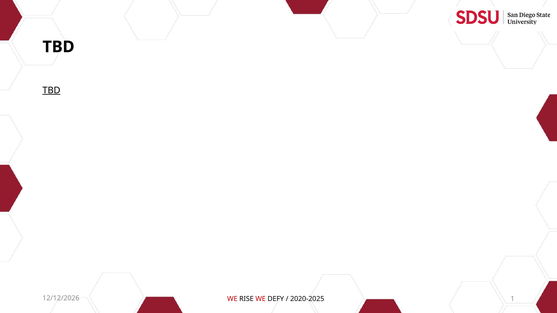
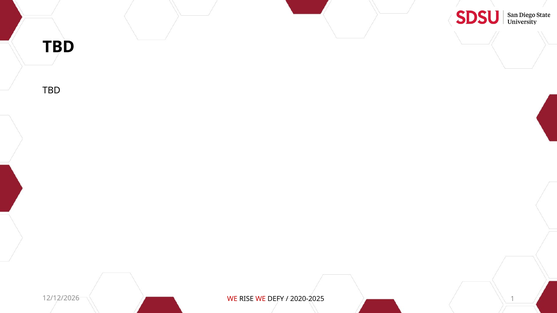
TBD underline: present -> none (51, 90)
